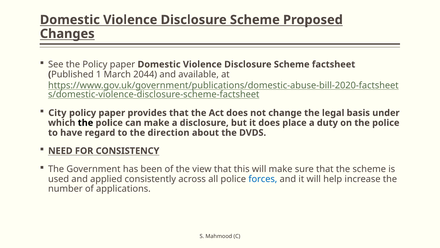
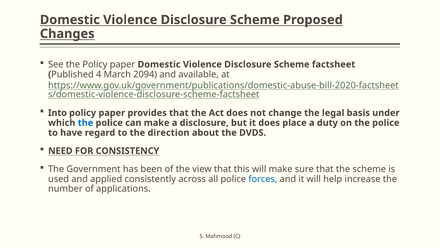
1: 1 -> 4 (99, 74)
2044: 2044 -> 2094 (145, 74)
City: City -> Into (57, 113)
the colour: black -> blue (85, 123)
